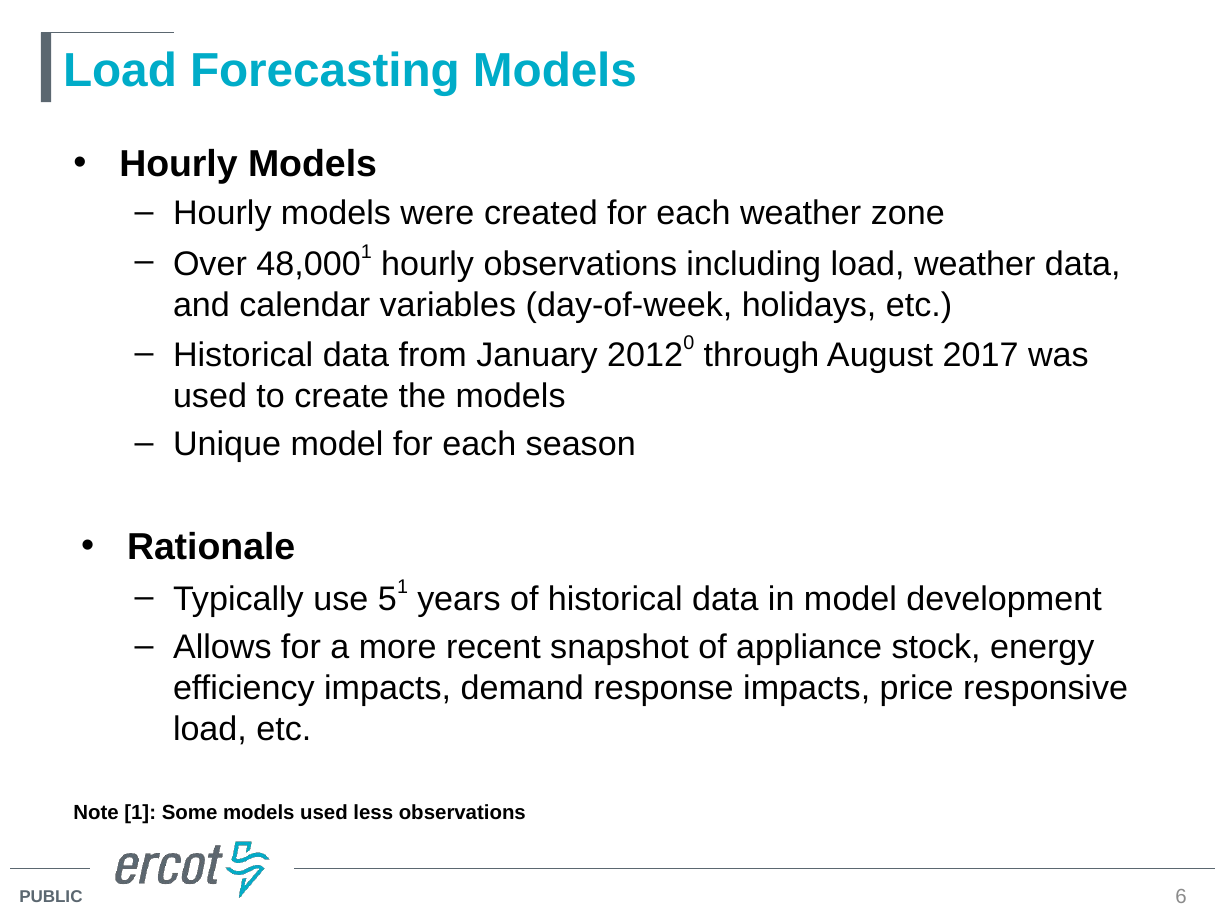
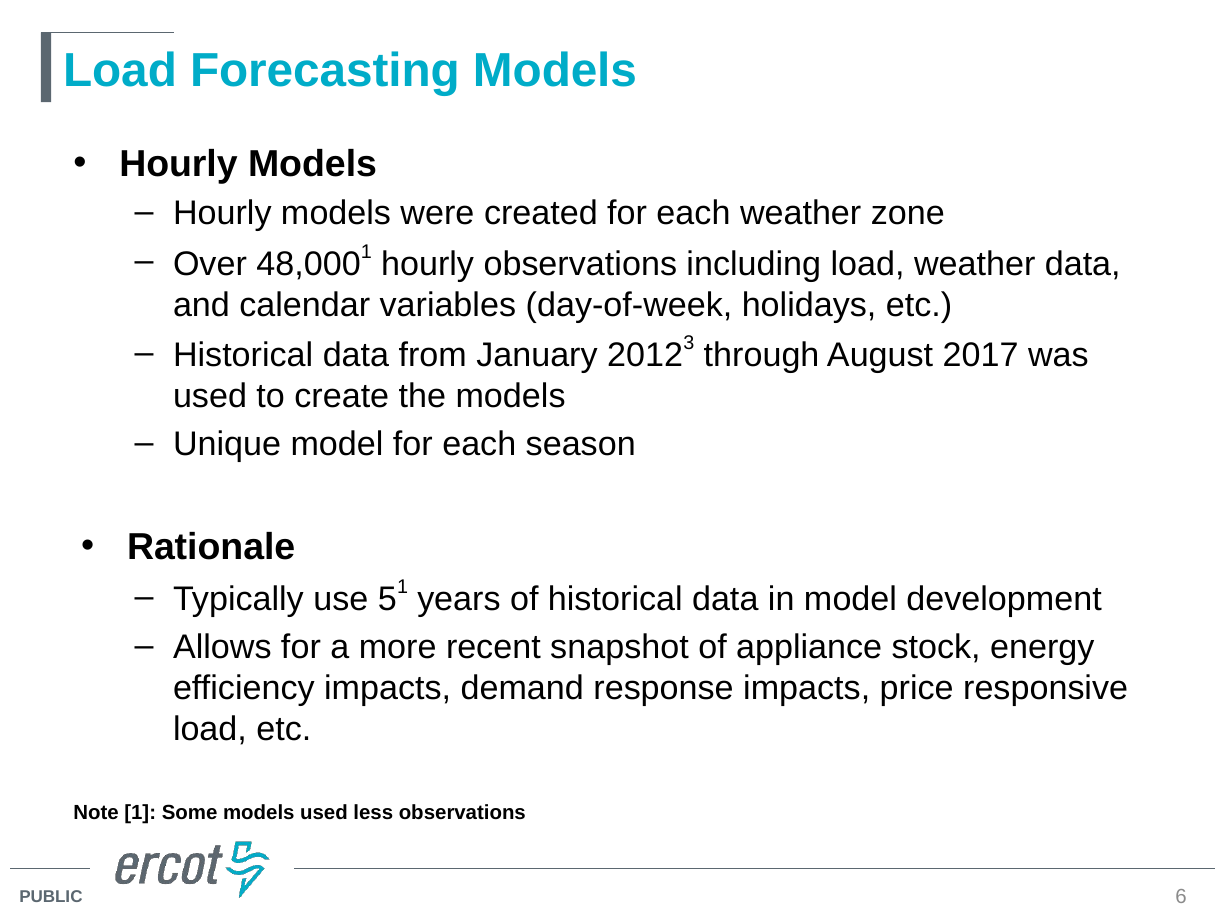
0: 0 -> 3 (689, 343)
